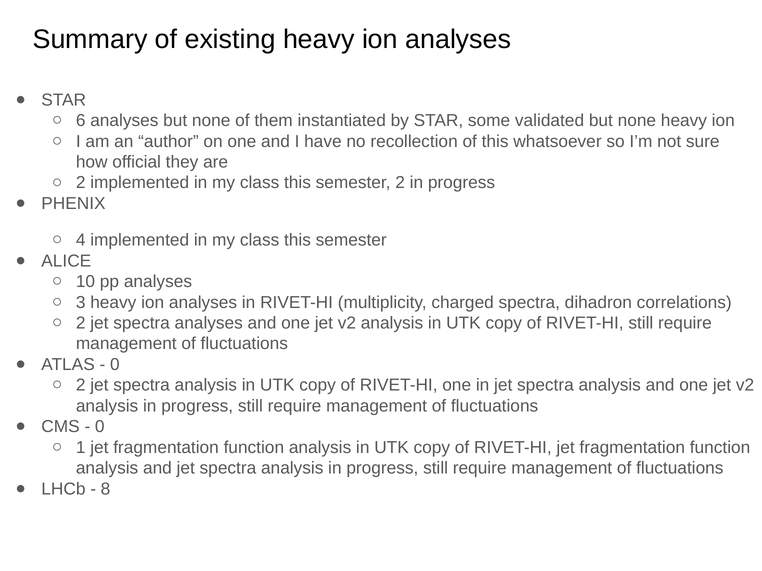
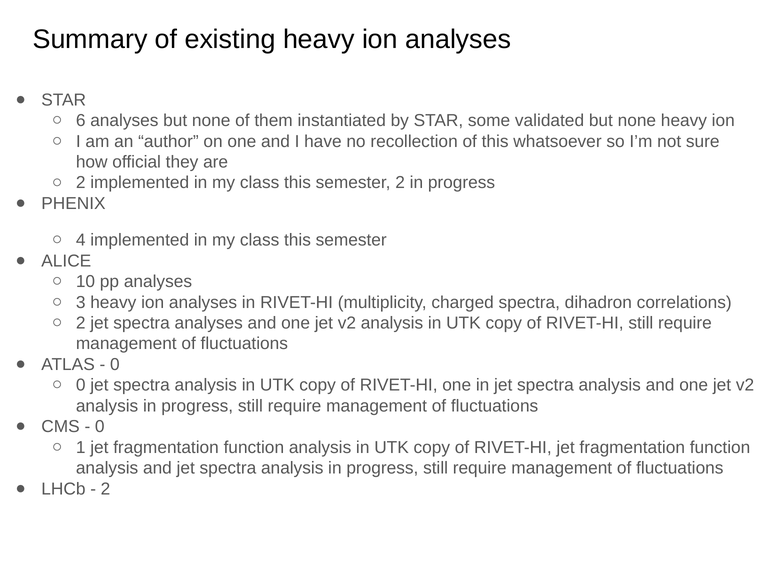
2: 2 -> 0 (81, 386)
8: 8 -> 2 (106, 489)
